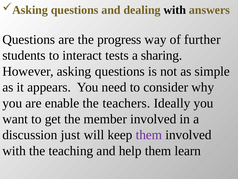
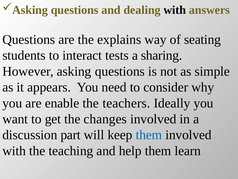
progress: progress -> explains (119, 39)
further: further -> seating (202, 39)
member: member -> changes (105, 119)
just: just -> part (71, 135)
them colour: purple -> blue (149, 135)
